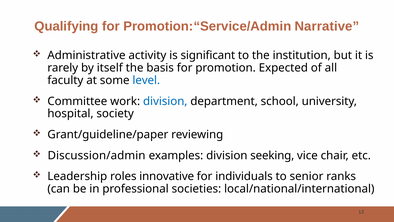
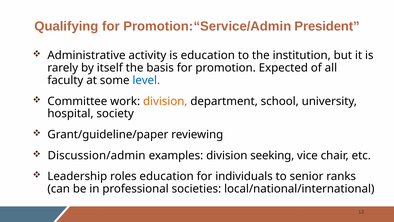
Narrative: Narrative -> President (327, 26)
is significant: significant -> education (208, 55)
division colour: blue -> orange (165, 101)
roles innovative: innovative -> education (167, 176)
